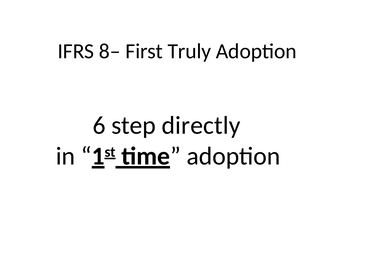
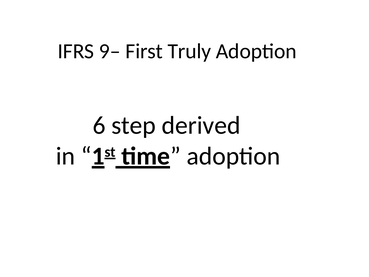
8–: 8– -> 9– (110, 51)
directly: directly -> derived (201, 125)
